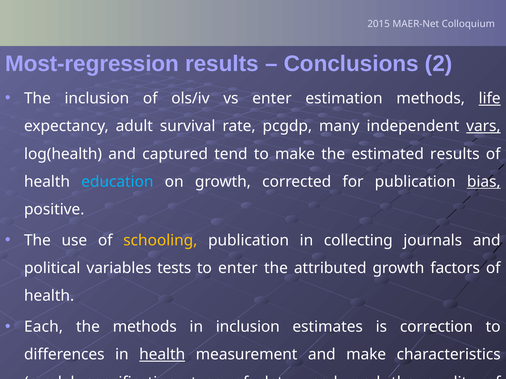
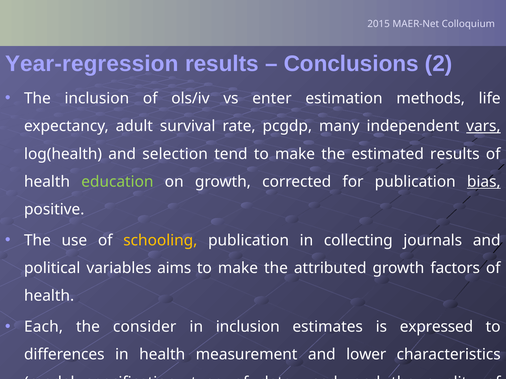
Most-regression: Most-regression -> Year-regression (92, 64)
life underline: present -> none (490, 99)
captured: captured -> selection (175, 154)
education colour: light blue -> light green (117, 182)
tests: tests -> aims (174, 268)
enter: enter -> make (238, 268)
the methods: methods -> consider (145, 327)
correction: correction -> expressed (436, 327)
health underline: present -> none (162, 355)
and make: make -> lower (366, 355)
